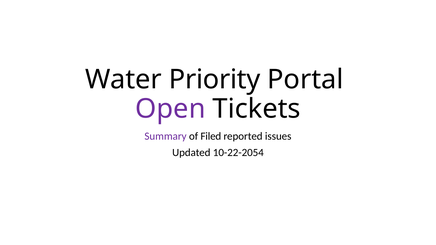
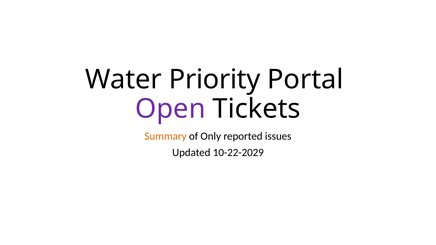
Summary colour: purple -> orange (166, 136)
Filed: Filed -> Only (211, 136)
10-22-2054: 10-22-2054 -> 10-22-2029 (238, 153)
